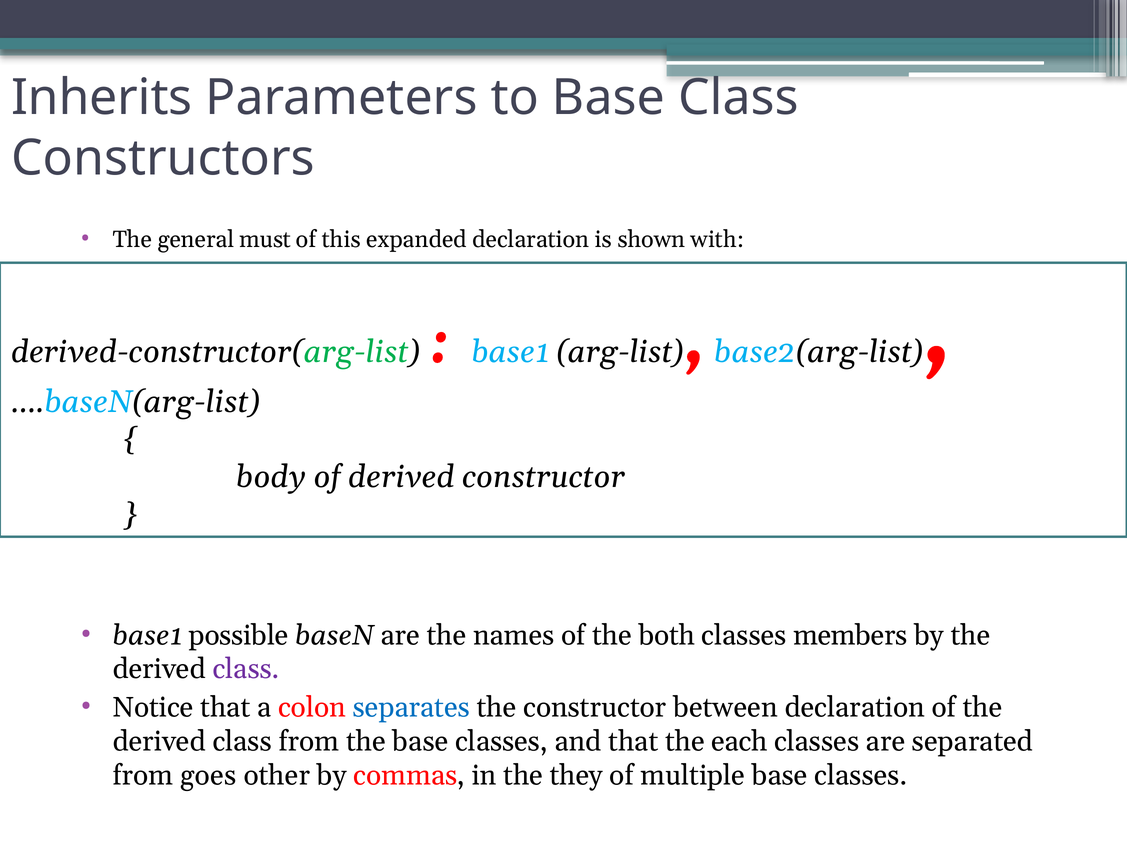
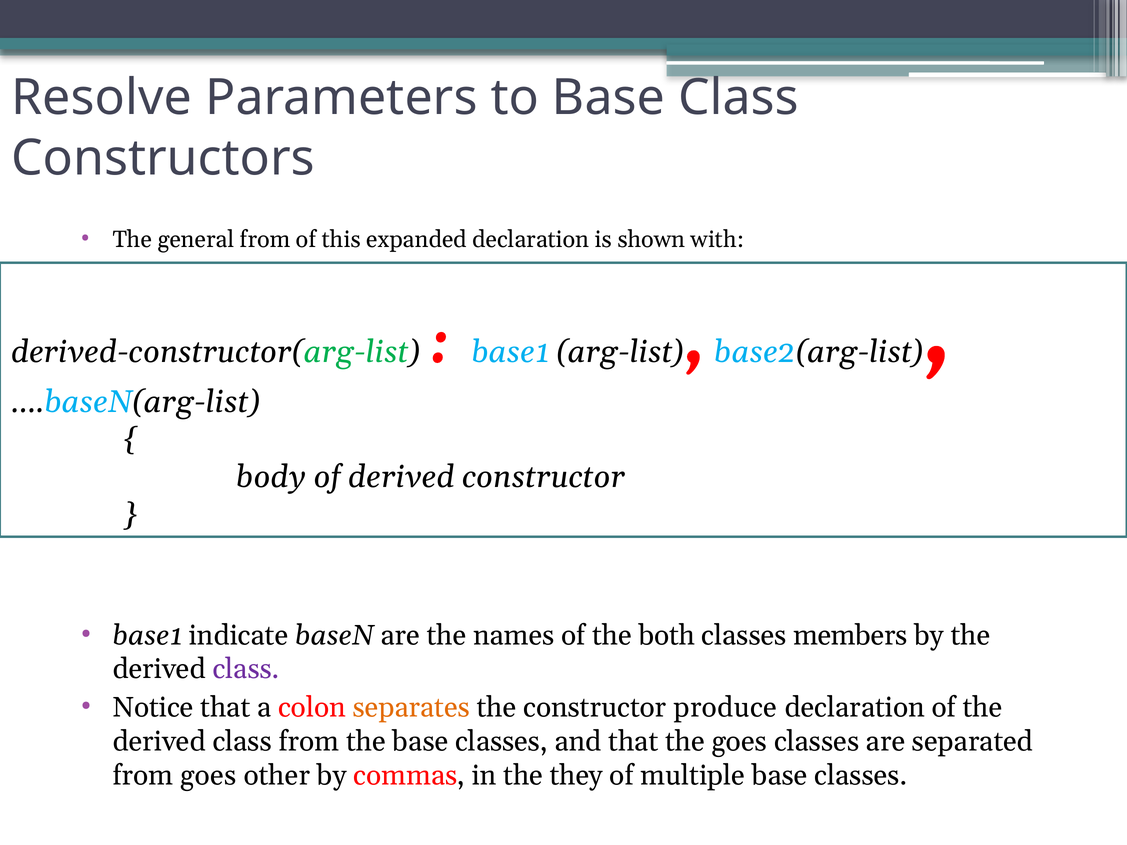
Inherits: Inherits -> Resolve (102, 98)
general must: must -> from (265, 240)
possible: possible -> indicate (238, 636)
separates colour: blue -> orange (411, 708)
between: between -> produce (725, 708)
the each: each -> goes (739, 742)
